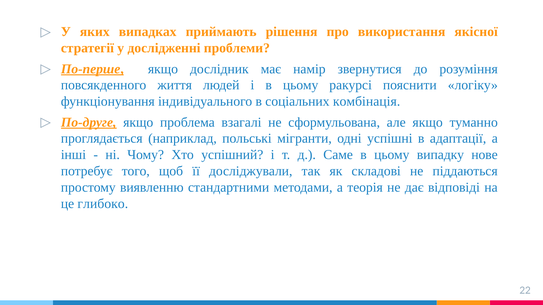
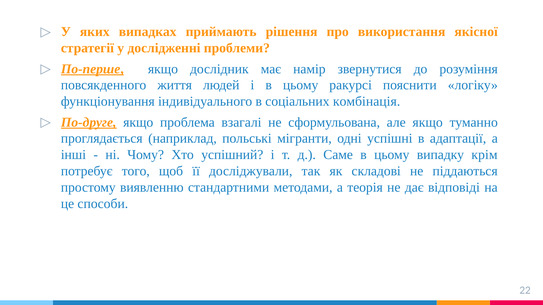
нове: нове -> крім (484, 155)
глибоко: глибоко -> способи (103, 204)
